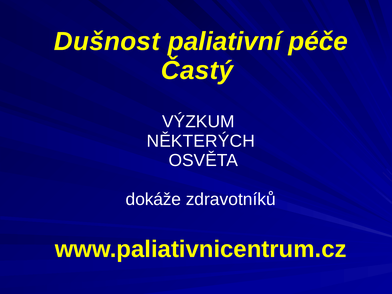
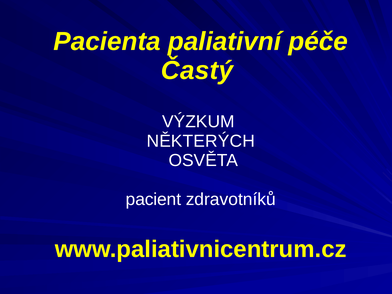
Dušnost: Dušnost -> Pacienta (107, 41)
dokáže: dokáže -> pacient (153, 199)
